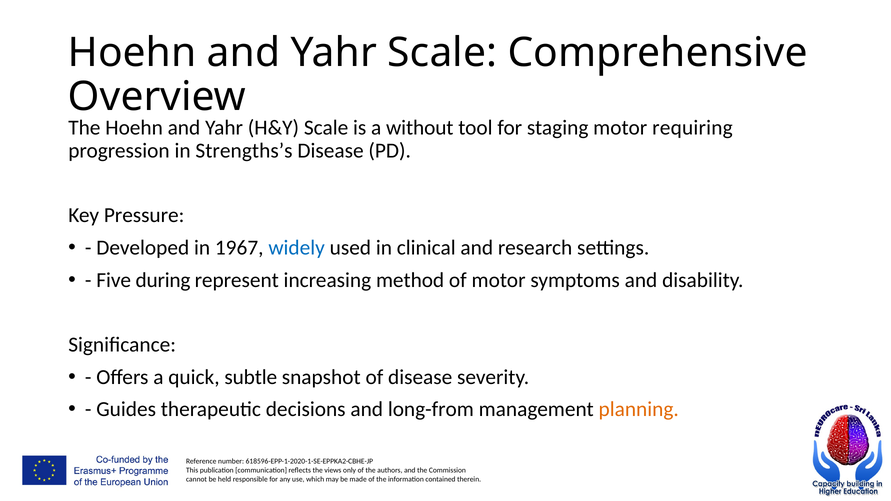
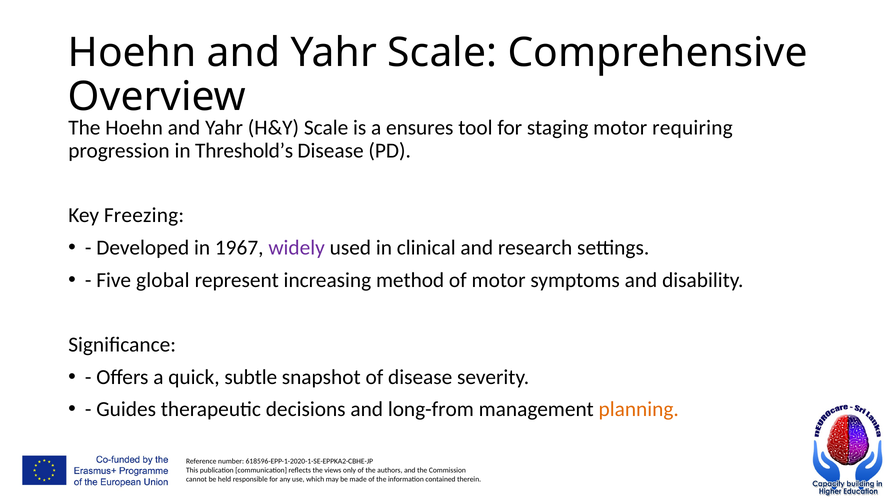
without: without -> ensures (420, 128)
Strengths’s: Strengths’s -> Threshold’s (244, 151)
Pressure: Pressure -> Freezing (144, 216)
widely colour: blue -> purple (297, 248)
during: during -> global (163, 280)
